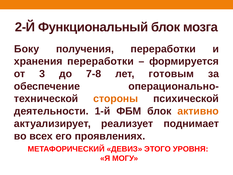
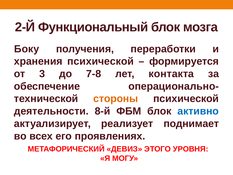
хранения переработки: переработки -> психической (101, 61)
готовым: готовым -> контакта (171, 74)
1-й: 1-й -> 8-й (102, 111)
активно colour: orange -> blue (198, 111)
